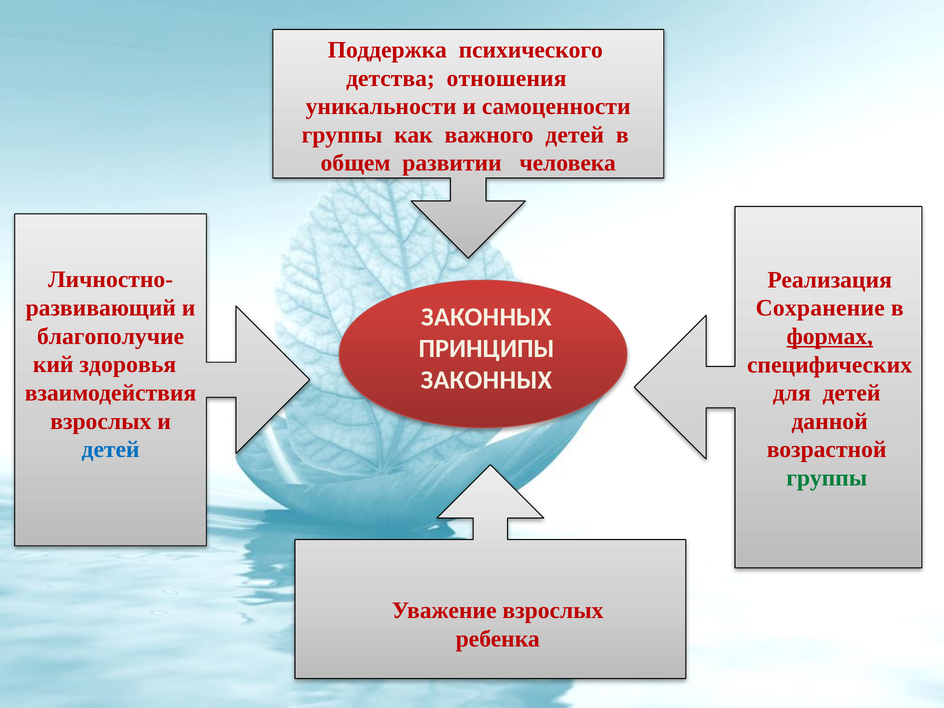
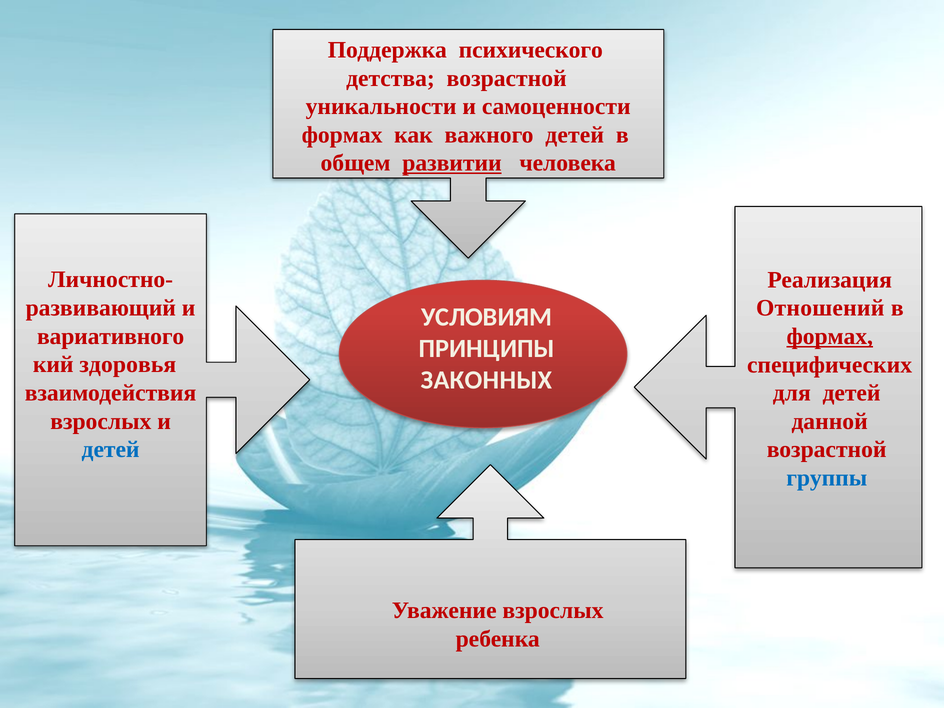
детства отношения: отношения -> возрастной (507, 78)
группы: группы -> формах (342, 135)
развитии underline: none -> present (452, 163)
Сохранение: Сохранение -> Отношений (820, 308)
ЗАКОННЫХ: ЗАКОННЫХ -> УСЛОВИЯМ (487, 317)
благополучие: благополучие -> вариативного (111, 336)
группы colour: green -> blue (827, 478)
